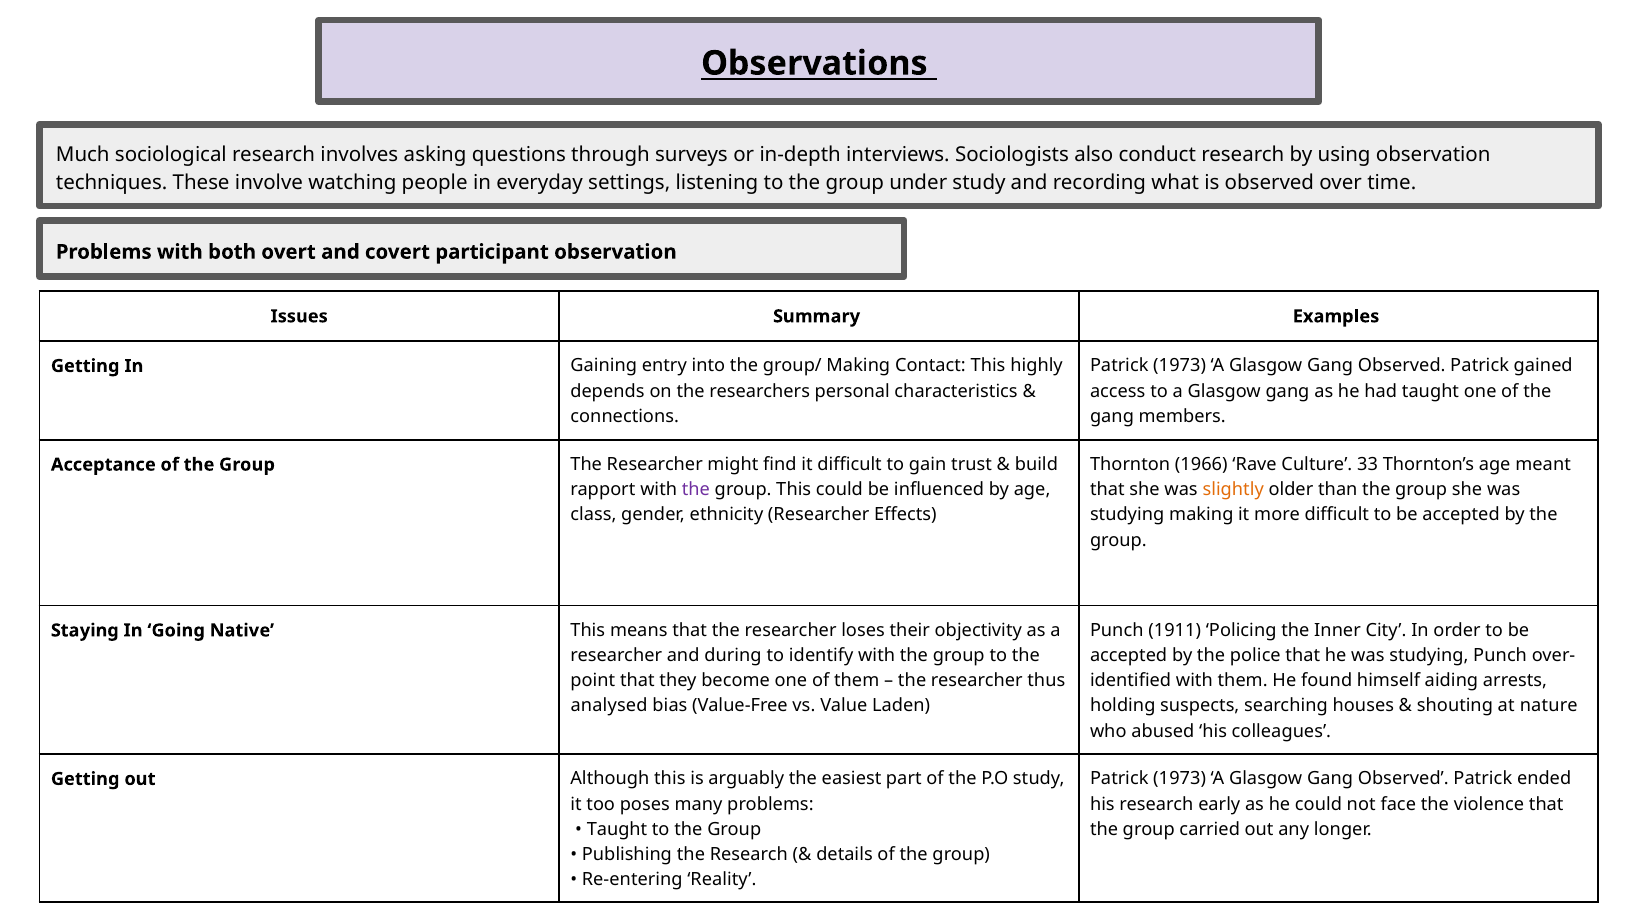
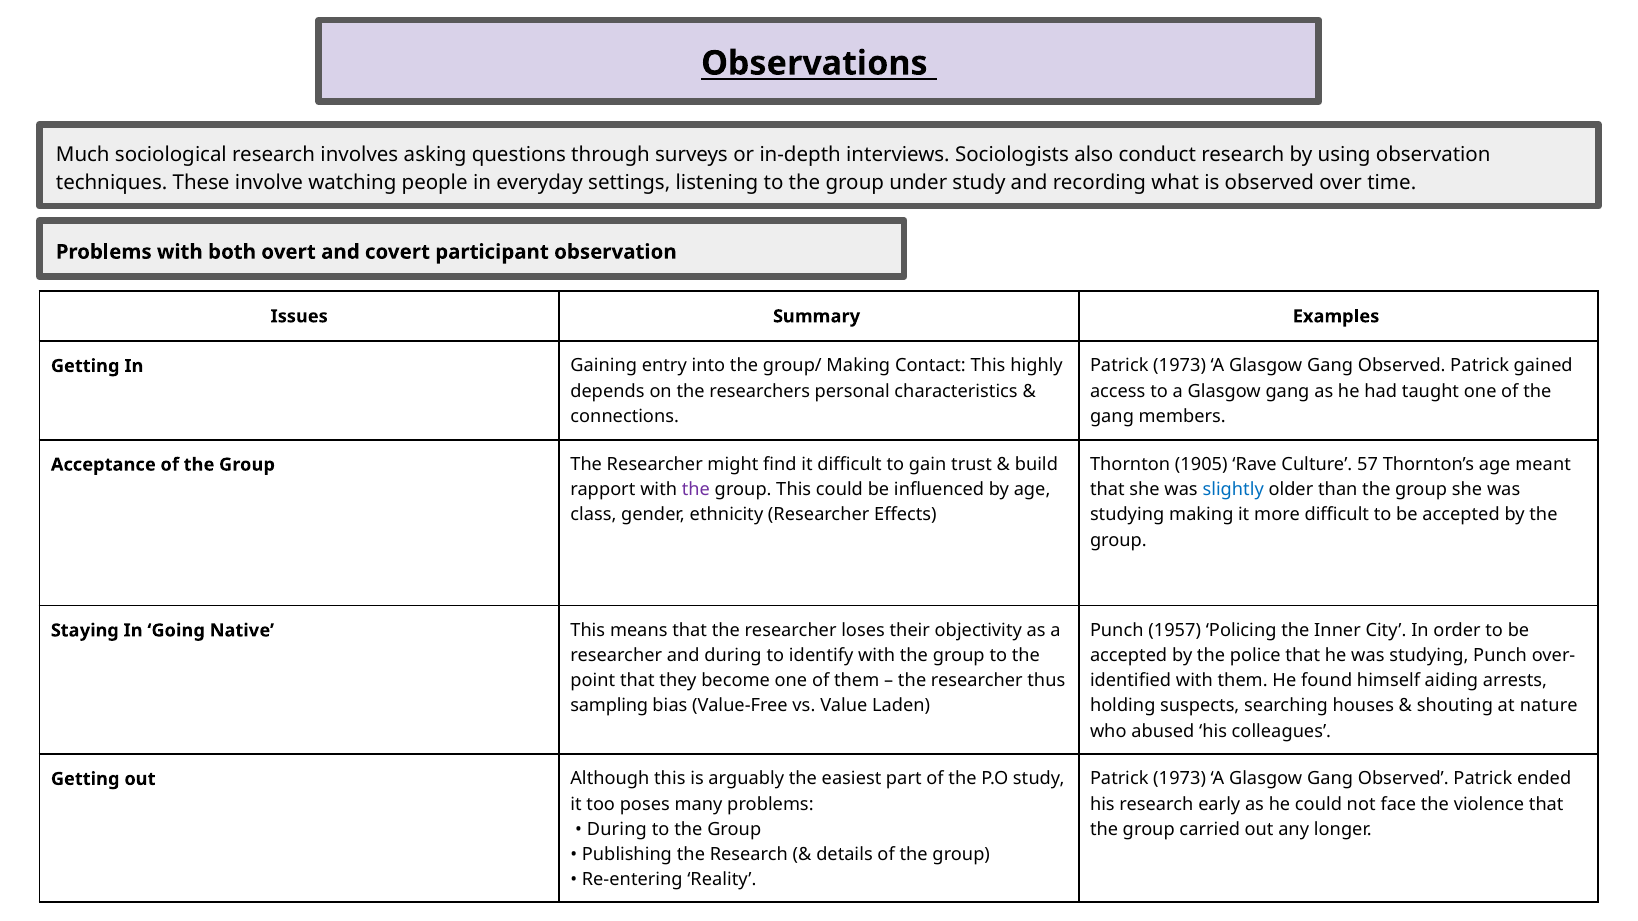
1966: 1966 -> 1905 (1201, 465)
33: 33 -> 57 (1368, 465)
slightly colour: orange -> blue (1233, 490)
1911: 1911 -> 1957 (1175, 631)
analysed: analysed -> sampling (609, 706)
Taught: Taught -> During (617, 830)
